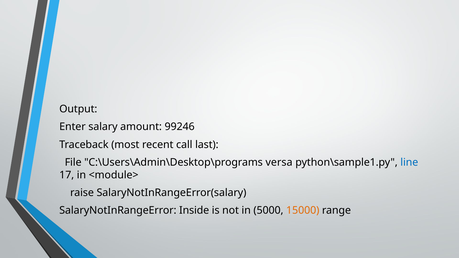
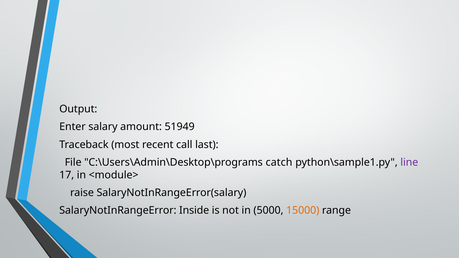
99246: 99246 -> 51949 (180, 127)
versa: versa -> catch (279, 162)
line colour: blue -> purple (409, 162)
